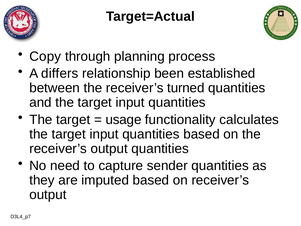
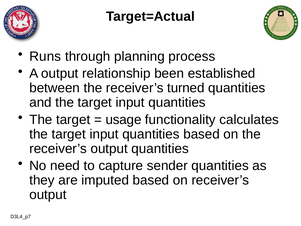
Copy: Copy -> Runs (45, 56)
A differs: differs -> output (60, 73)
